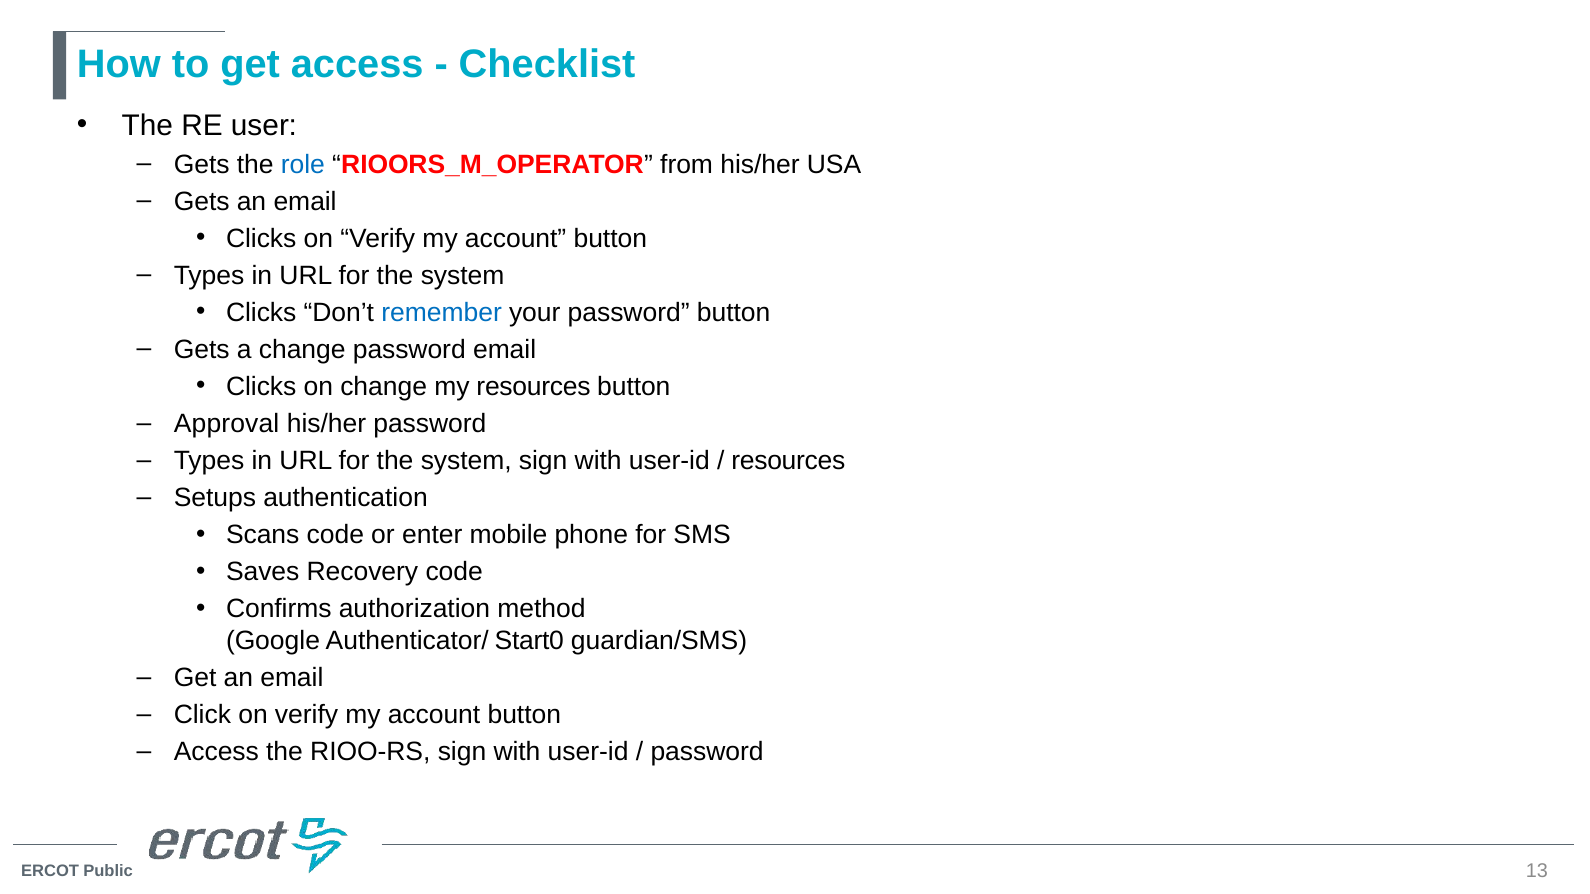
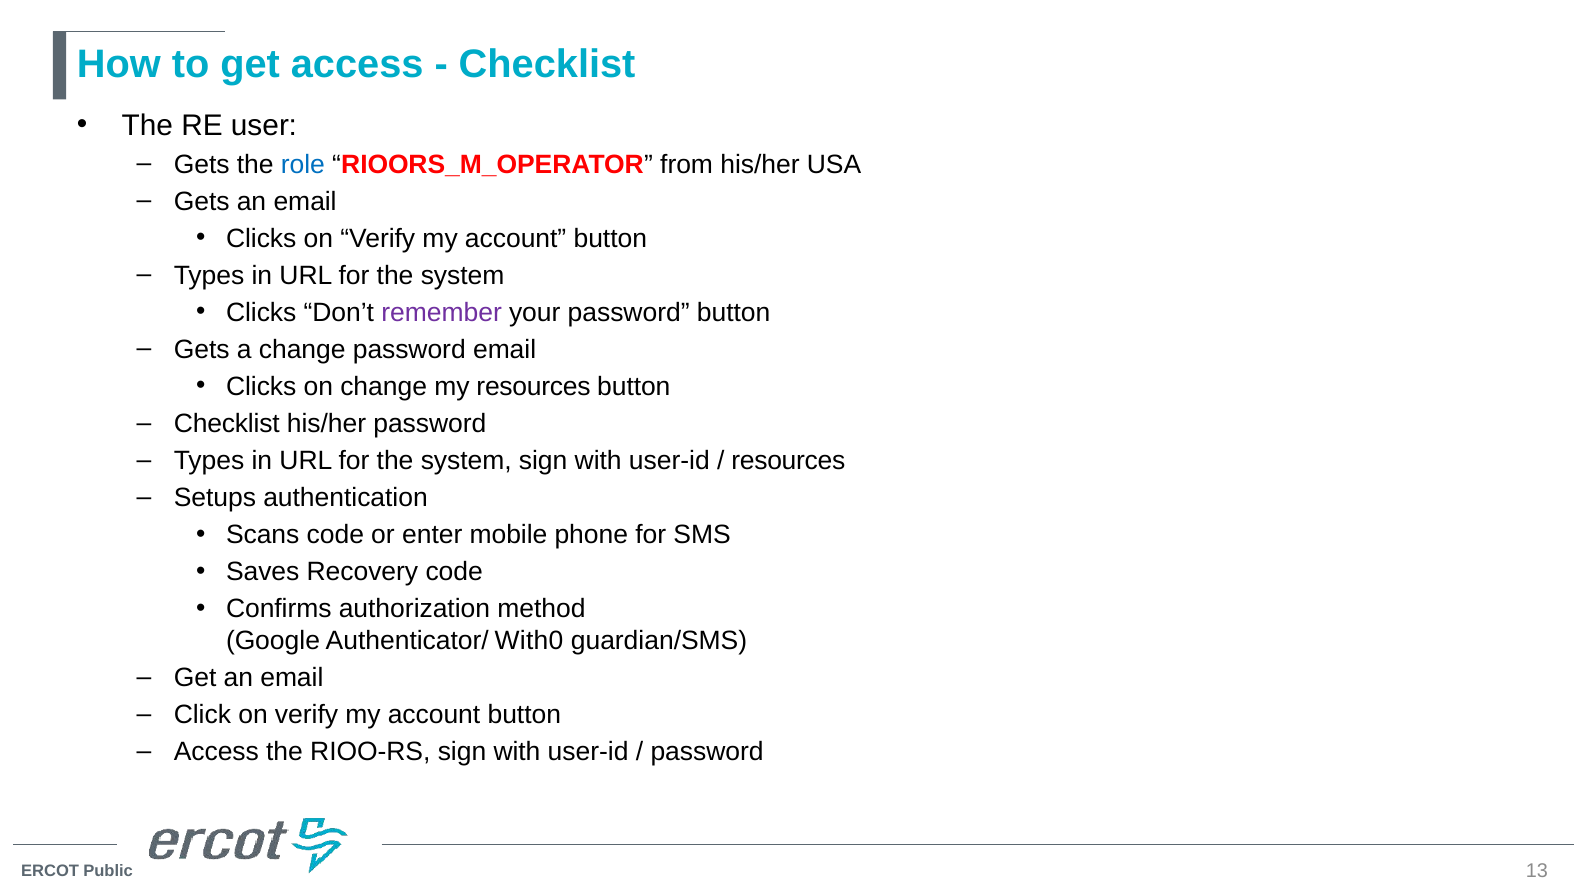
remember colour: blue -> purple (442, 313)
Approval: Approval -> Checklist (227, 424)
Start0: Start0 -> With0 (529, 641)
